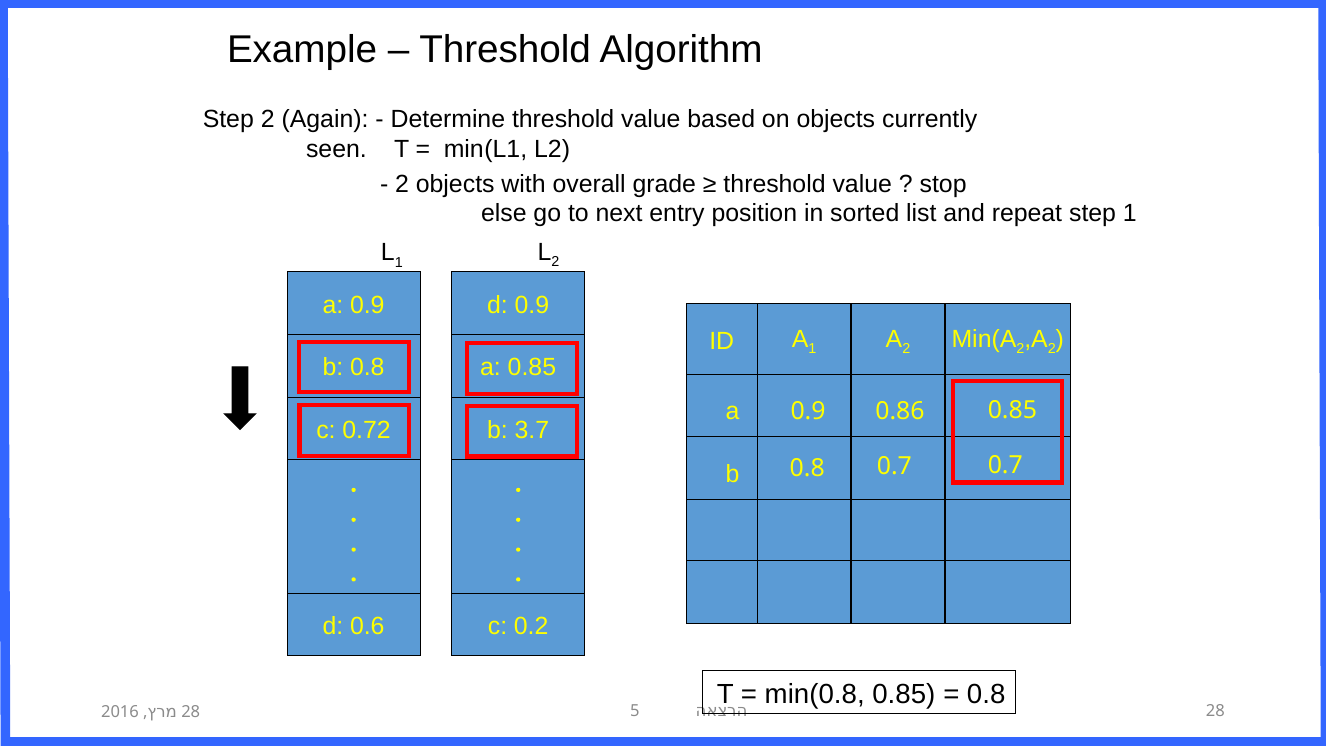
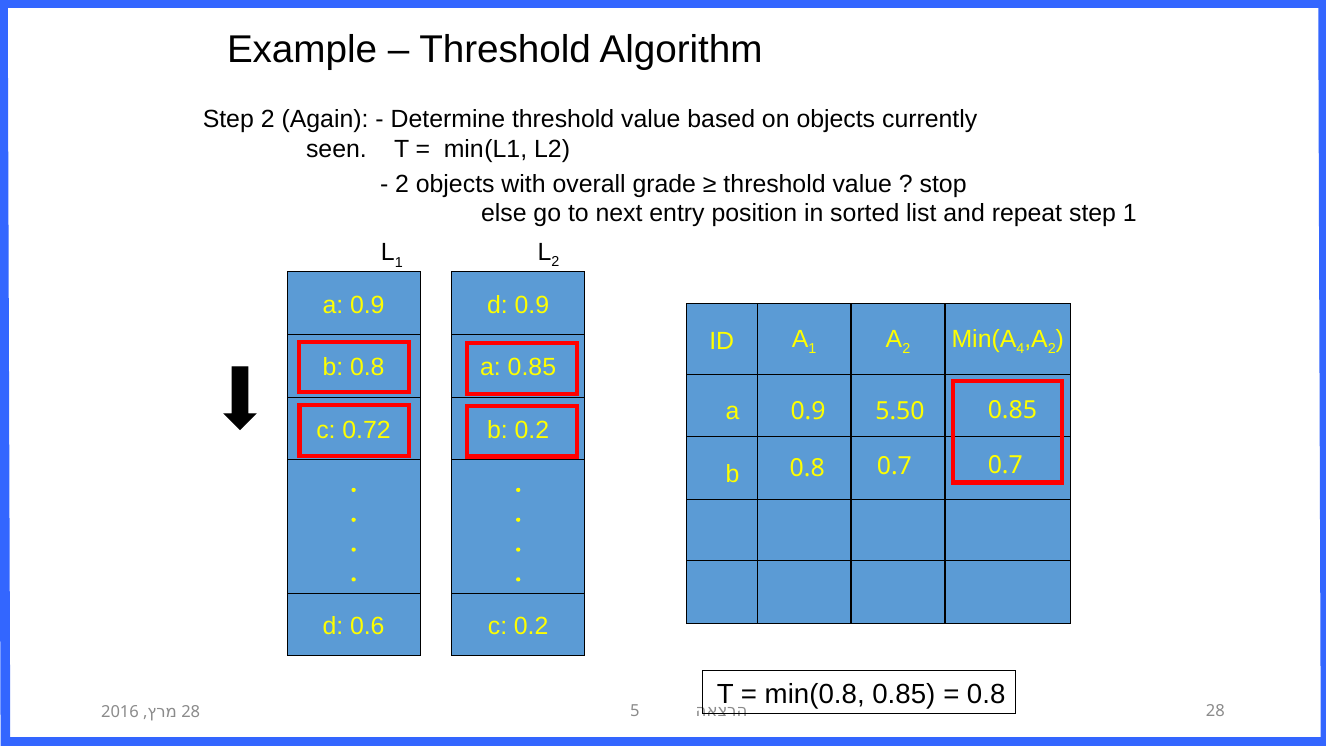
2: 2 -> 4 (1020, 348)
0.86: 0.86 -> 5.50 (900, 411)
b 3.7: 3.7 -> 0.2 (532, 430)
